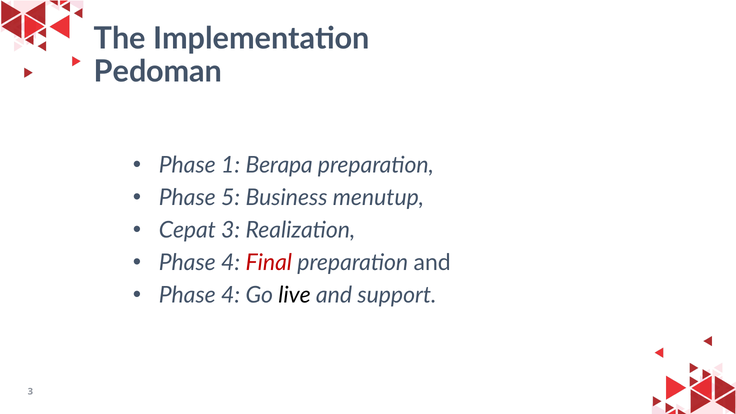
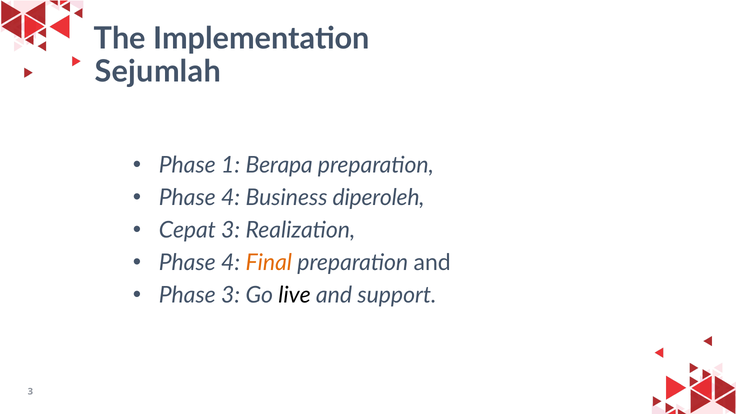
Pedoman: Pedoman -> Sejumlah (158, 72)
5: 5 -> 4 (231, 198)
menutup: menutup -> diperoleh (379, 198)
Final colour: red -> orange (269, 263)
4: 4 -> 3 (231, 295)
